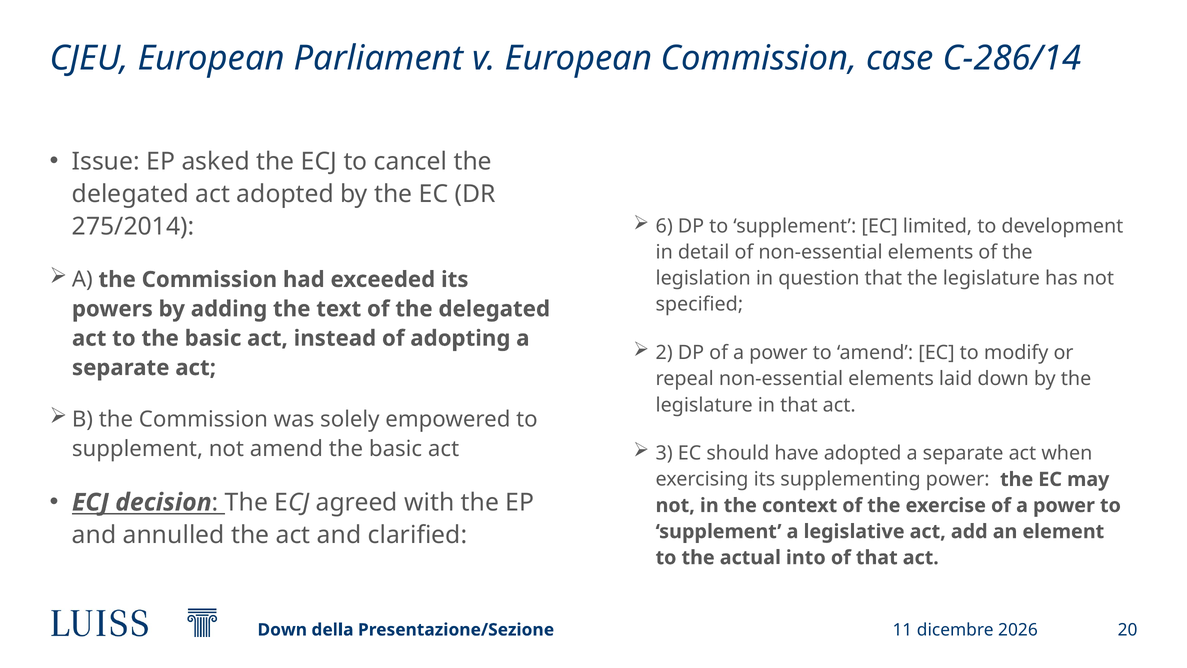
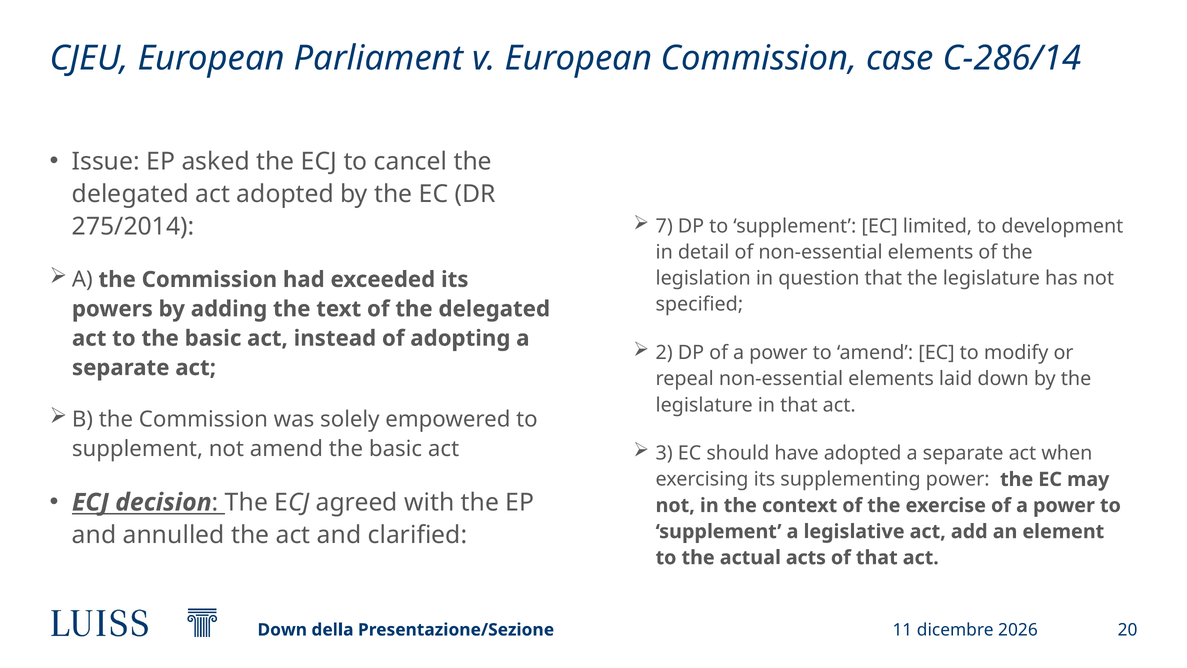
6: 6 -> 7 (664, 226)
into: into -> acts (806, 557)
